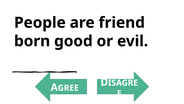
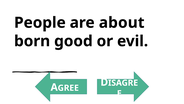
friend: friend -> about (122, 23)
